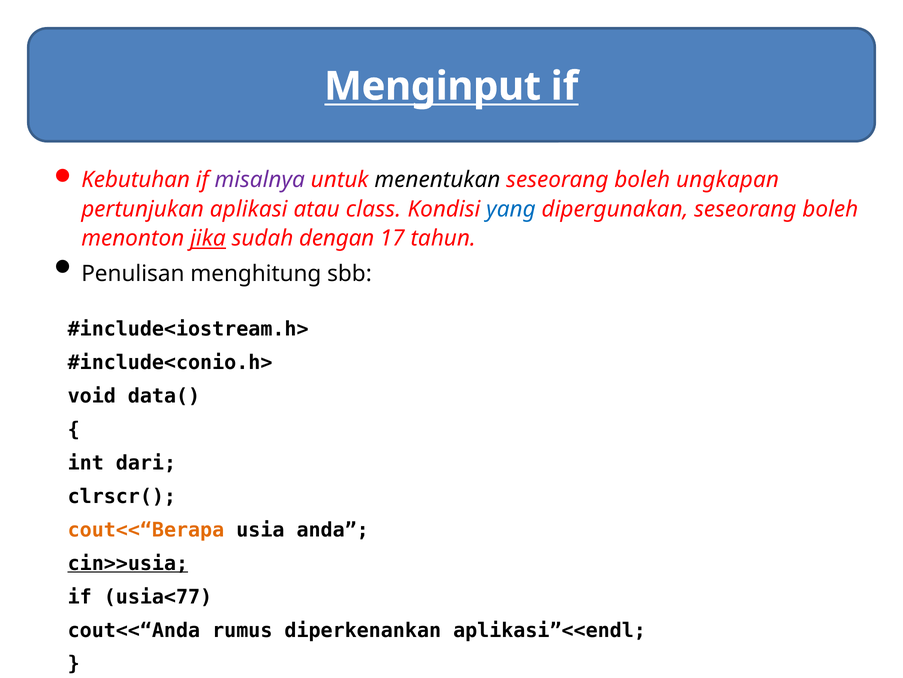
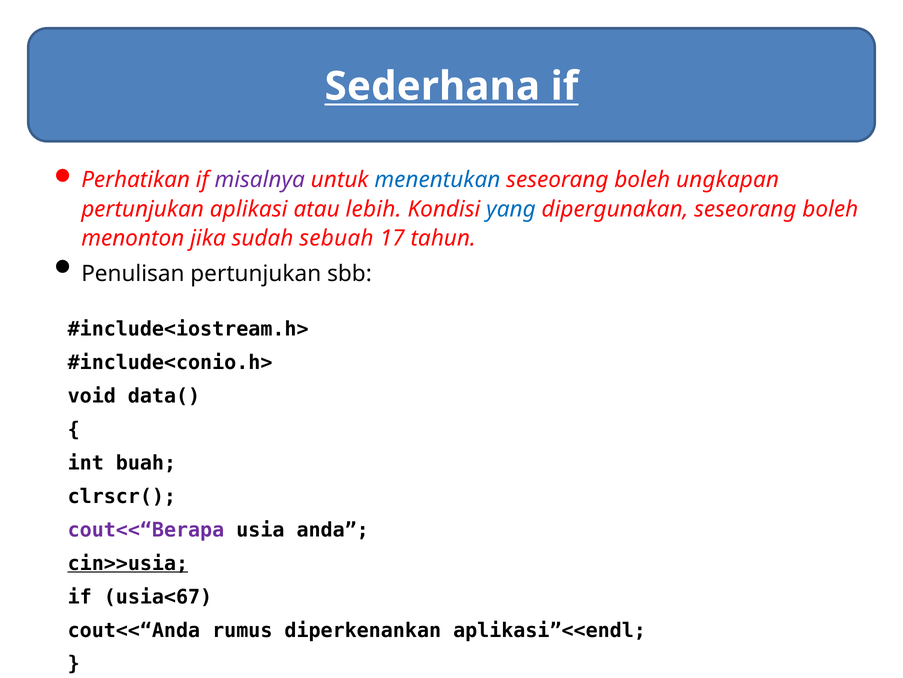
Menginput: Menginput -> Sederhana (432, 86)
Kebutuhan: Kebutuhan -> Perhatikan (136, 180)
menentukan colour: black -> blue (437, 180)
class: class -> lebih (373, 209)
jika underline: present -> none (208, 238)
dengan: dengan -> sebuah (336, 238)
Penulisan menghitung: menghitung -> pertunjukan (256, 273)
dari: dari -> buah (146, 463)
cout<<“Berapa colour: orange -> purple (146, 529)
usia<77: usia<77 -> usia<67 (158, 596)
